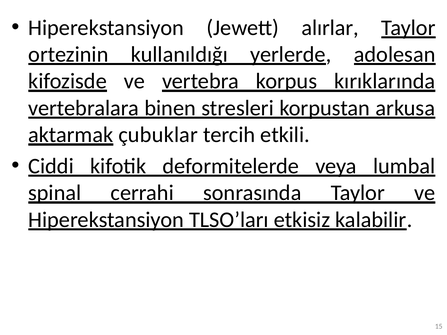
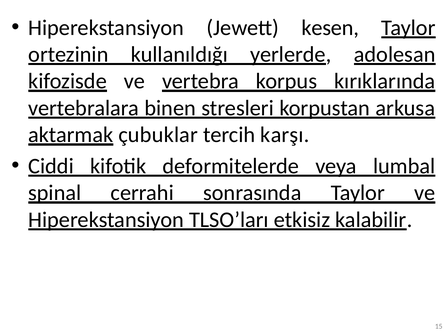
alırlar: alırlar -> kesen (330, 28)
etkili: etkili -> karşı (285, 135)
